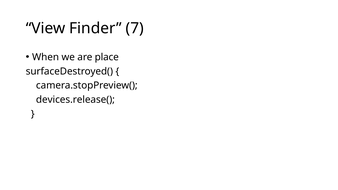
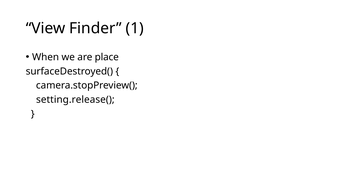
7: 7 -> 1 (135, 28)
devices.release(: devices.release( -> setting.release( (75, 100)
